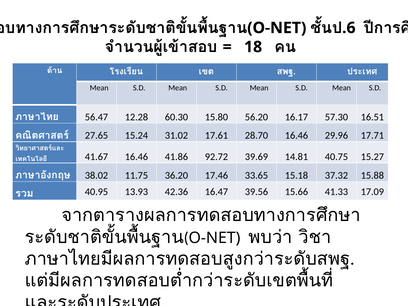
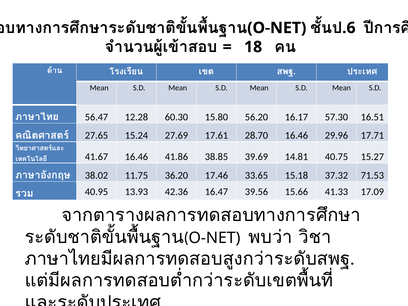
31.02: 31.02 -> 27.69 (176, 136)
92.72: 92.72 -> 38.85 (216, 157)
15.88: 15.88 -> 71.53 (372, 175)
